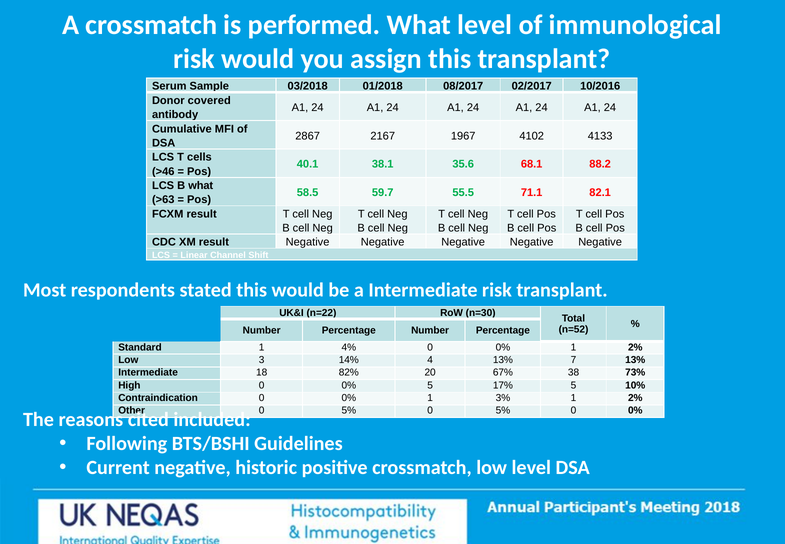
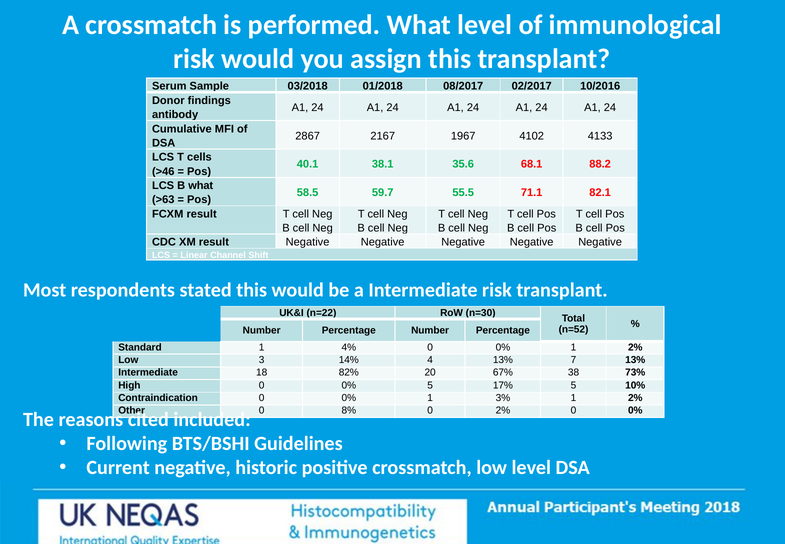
covered: covered -> findings (209, 100)
Other 0 5%: 5% -> 8% (349, 410)
5%: 5% -> 2% (503, 410)
